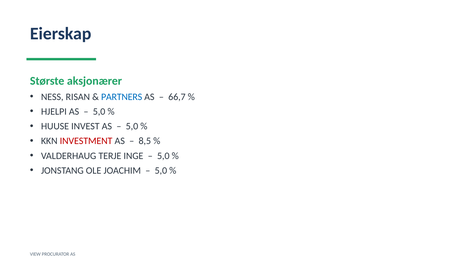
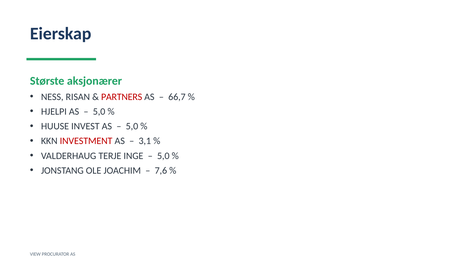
PARTNERS colour: blue -> red (122, 97)
8,5: 8,5 -> 3,1 (145, 141)
5,0: 5,0 -> 7,6 (161, 170)
